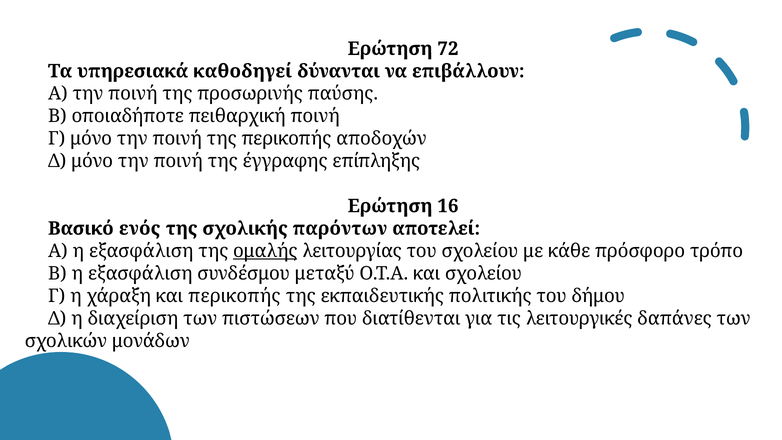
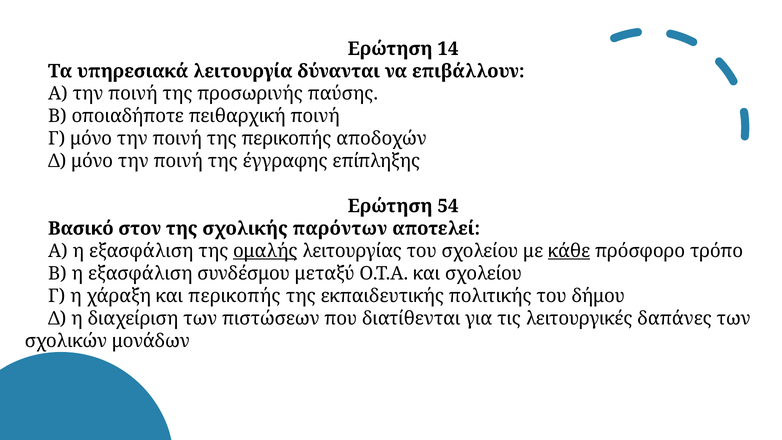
72: 72 -> 14 (448, 49)
καθοδηγεί: καθοδηγεί -> λειτουργία (243, 71)
16: 16 -> 54 (448, 206)
ενός: ενός -> στον (140, 228)
κάθε underline: none -> present (569, 251)
